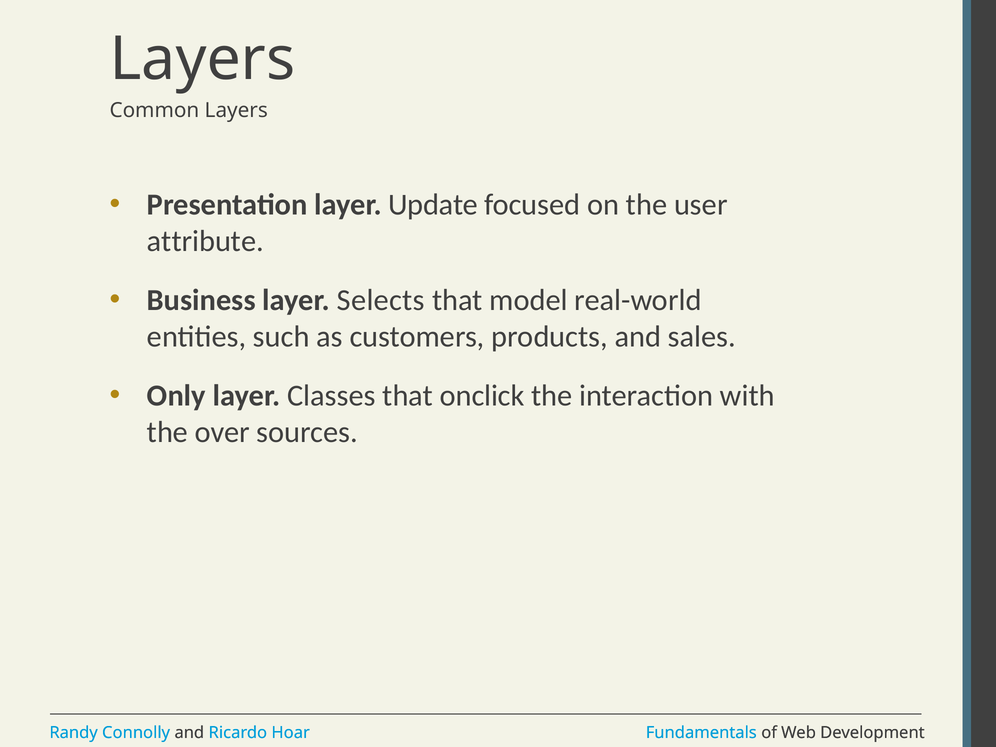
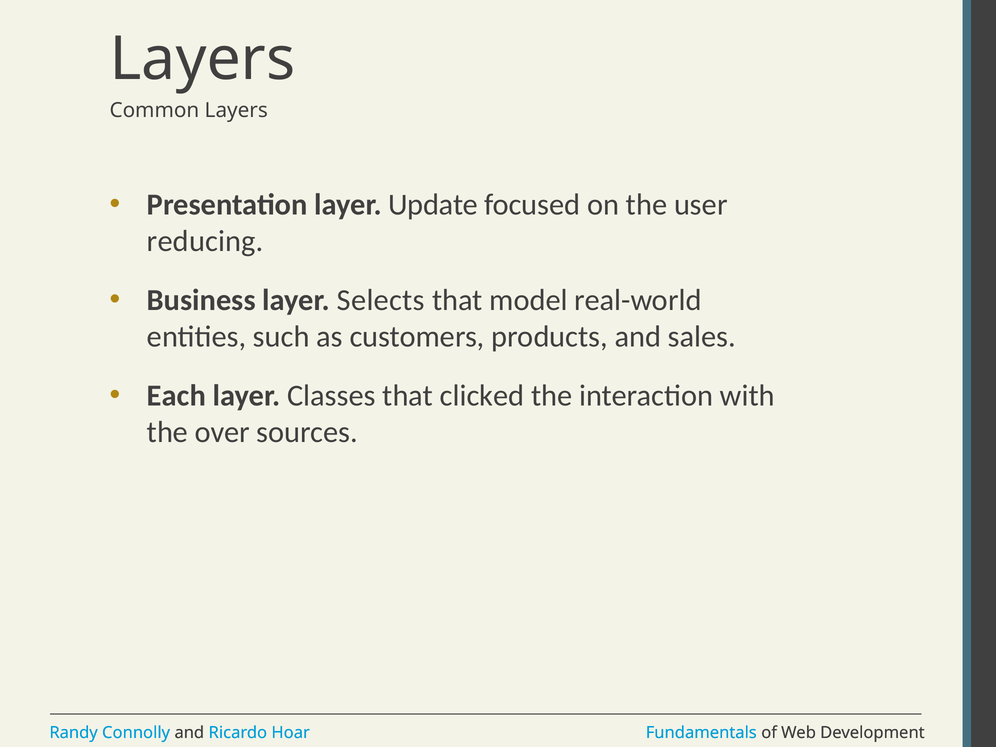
attribute: attribute -> reducing (205, 241)
Only: Only -> Each (176, 396)
onclick: onclick -> clicked (482, 396)
